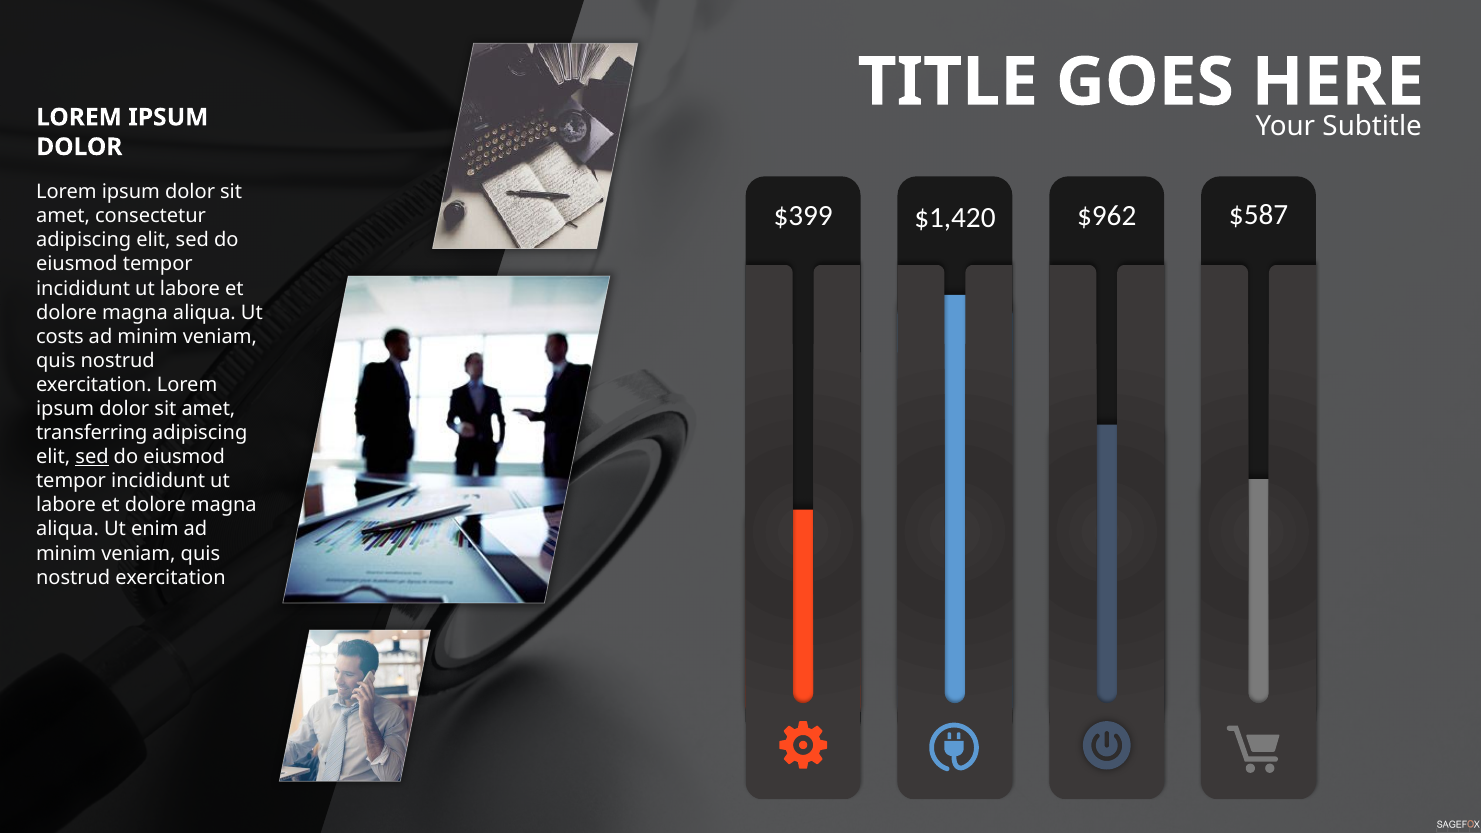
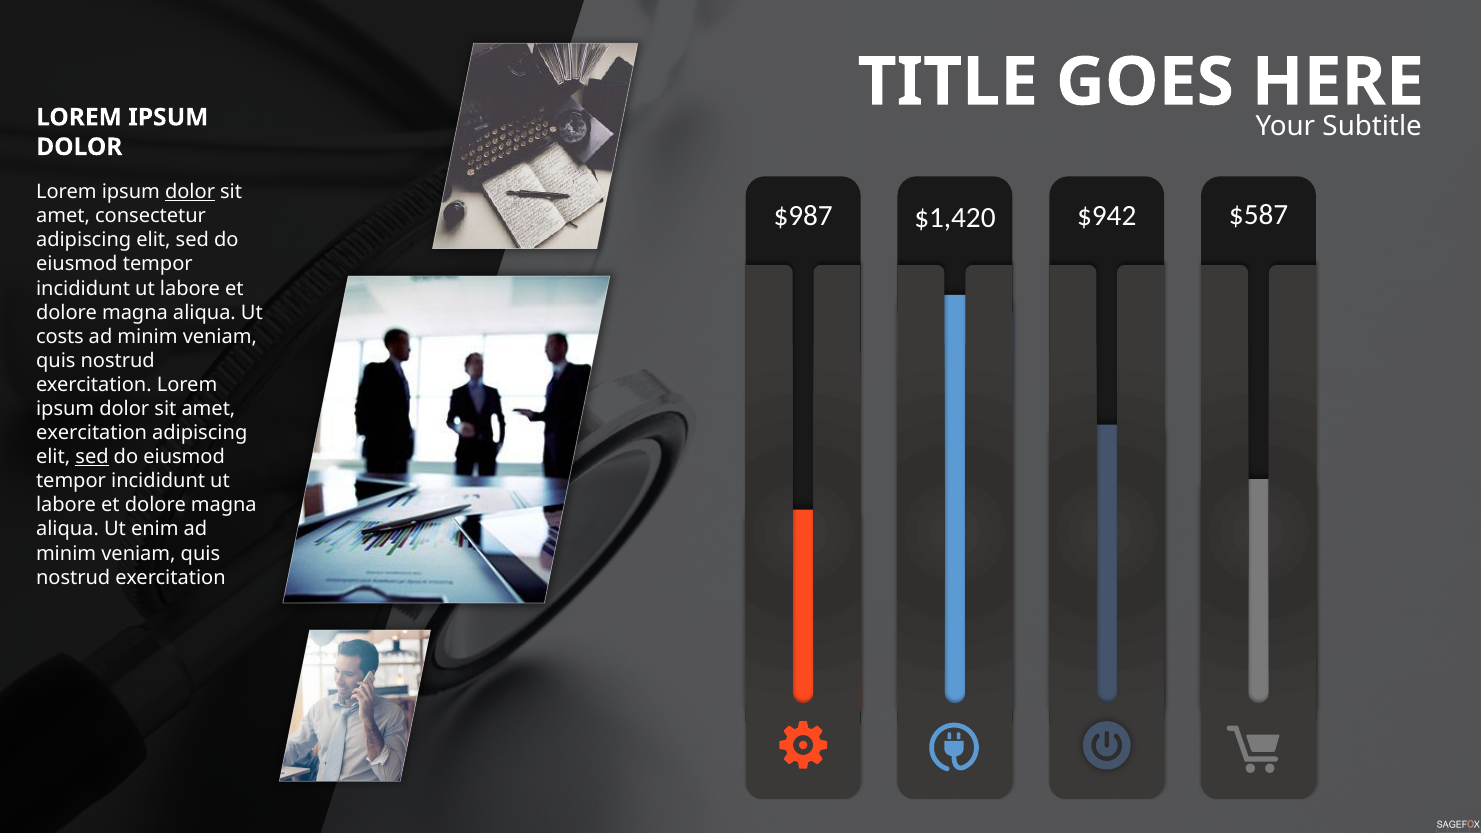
dolor underline: none -> present (190, 192)
$399: $399 -> $987 (803, 216)
$962: $962 -> $942 (1107, 216)
transferring: transferring -> exercitation (92, 433)
